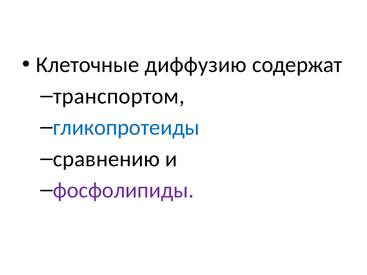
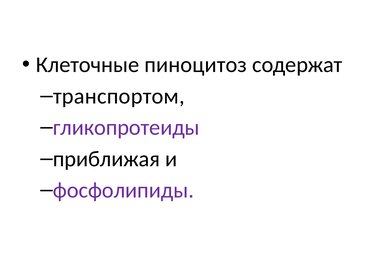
диффузию: диффузию -> пиноцитоз (196, 65)
гликопротеиды colour: blue -> purple (126, 128)
сравнению: сравнению -> приближая (106, 159)
